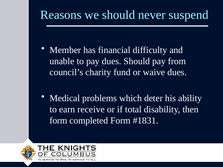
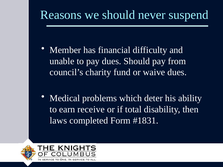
form: form -> laws (58, 121)
